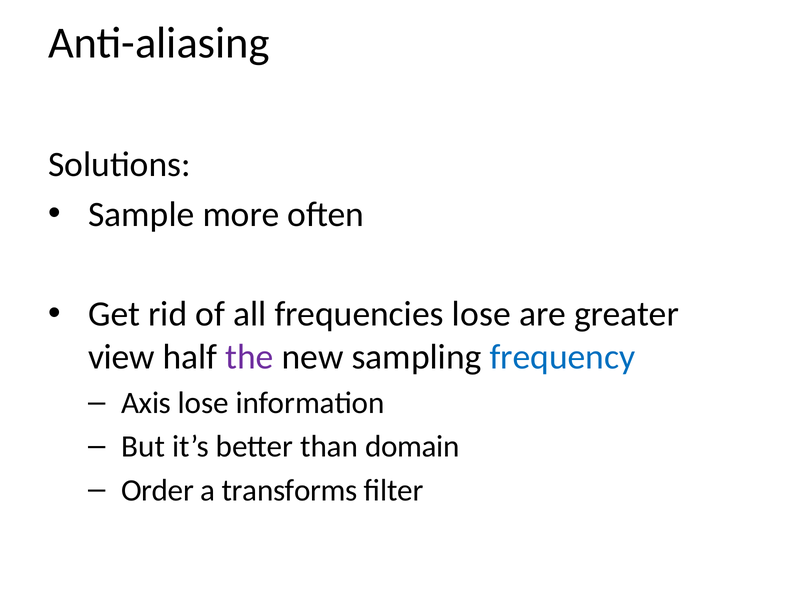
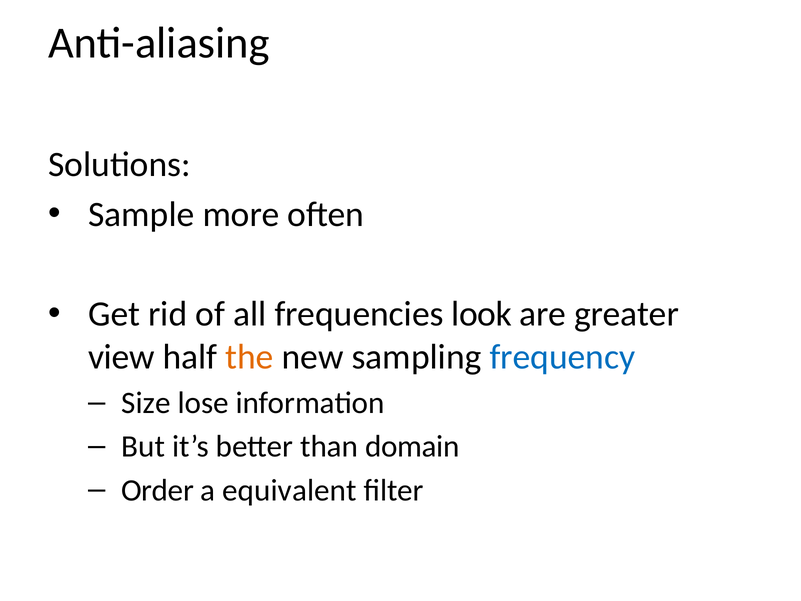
frequencies lose: lose -> look (482, 314)
the colour: purple -> orange (249, 357)
Axis: Axis -> Size (146, 403)
transforms: transforms -> equivalent (289, 490)
